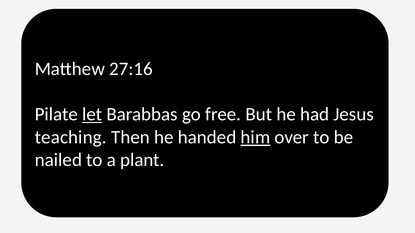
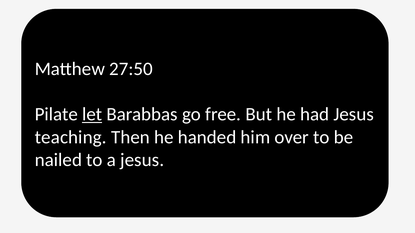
27:16: 27:16 -> 27:50 (131, 69)
him underline: present -> none (255, 137)
a plant: plant -> jesus (142, 160)
